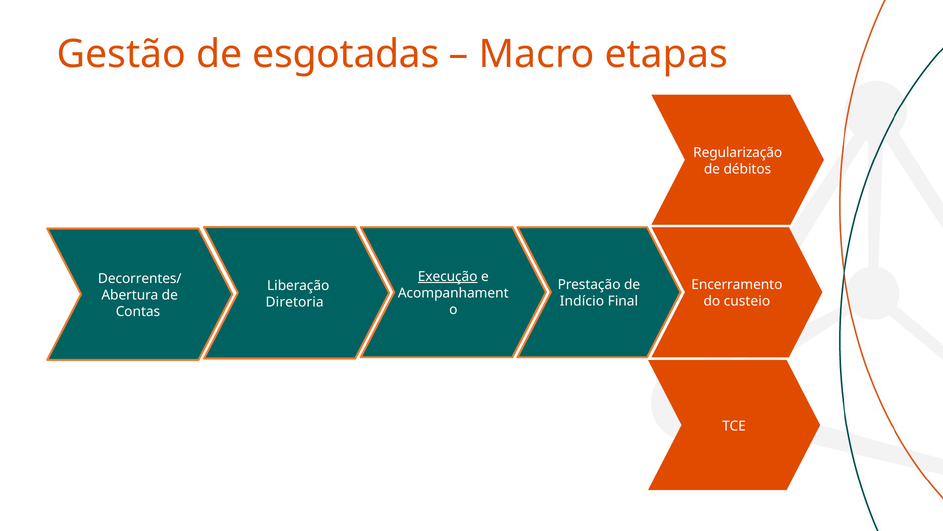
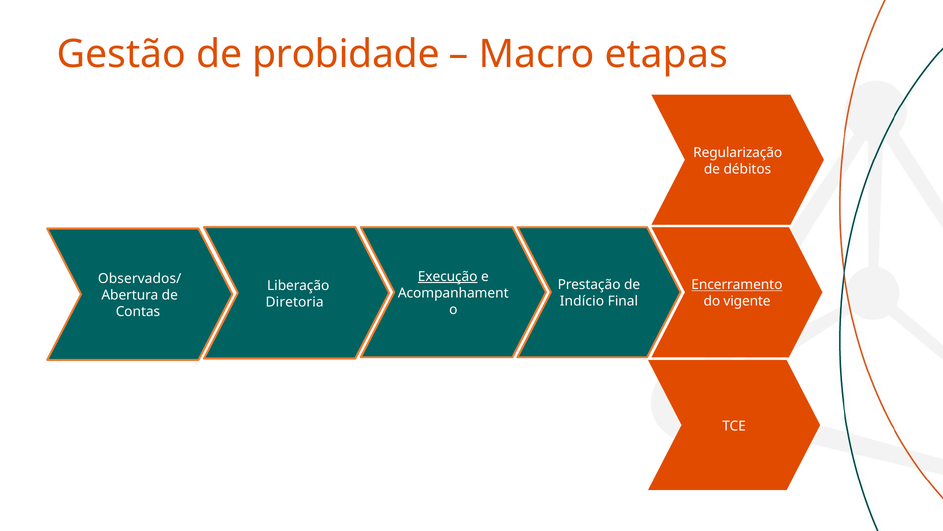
esgotadas: esgotadas -> probidade (346, 54)
Decorrentes/: Decorrentes/ -> Observados/ (140, 278)
Encerramento underline: none -> present (737, 285)
custeio: custeio -> vigente (747, 301)
